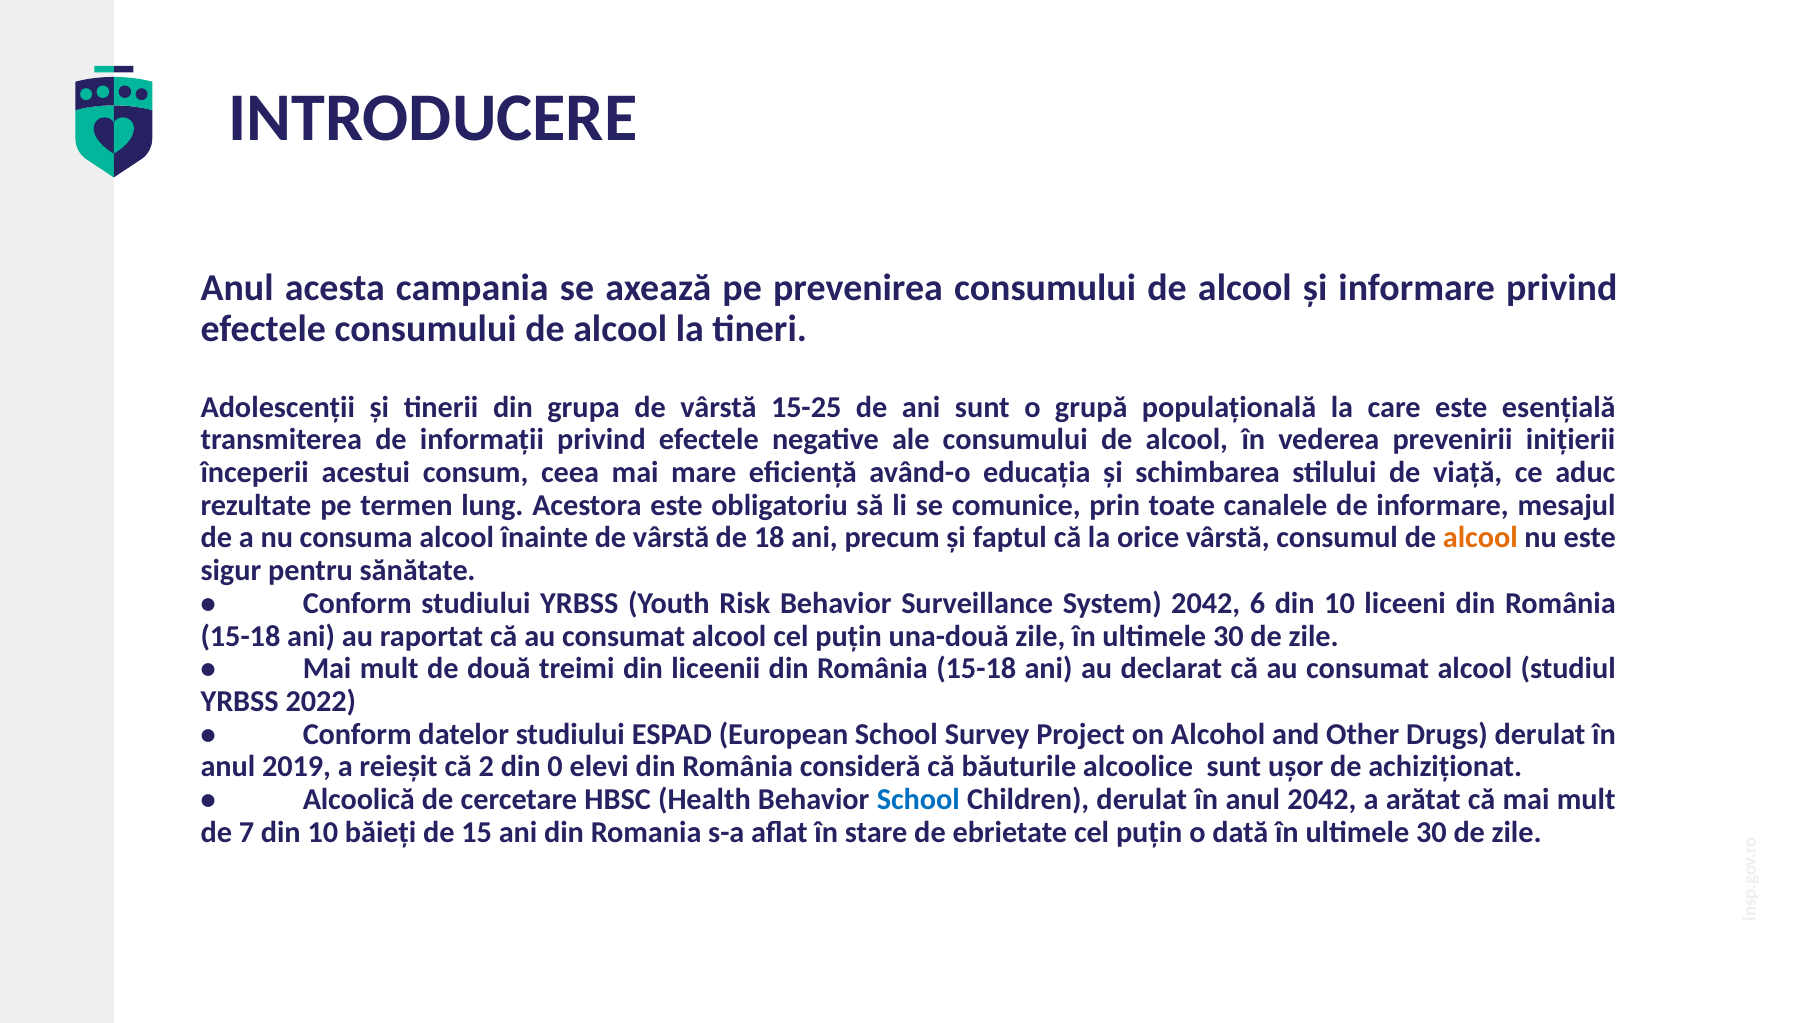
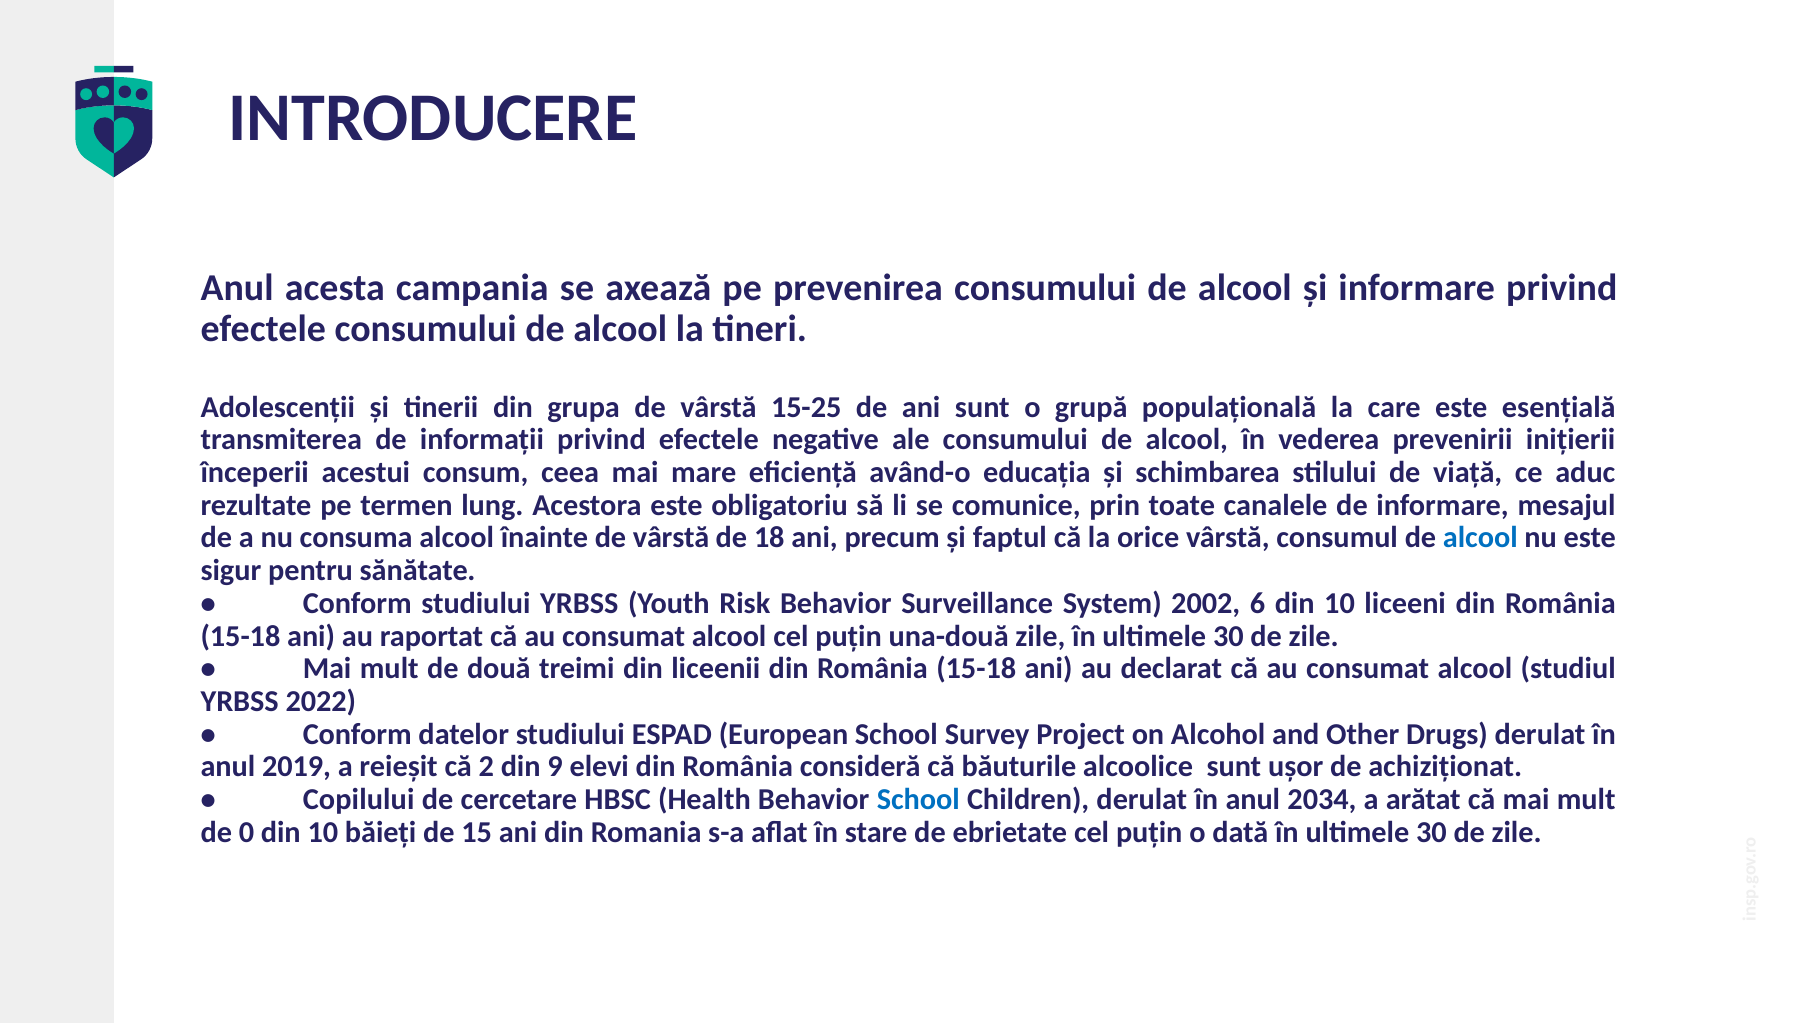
alcool colour: orange -> blue (1480, 538)
System 2042: 2042 -> 2002 (1206, 603)
0: 0 -> 9 (555, 767)
Alcoolică: Alcoolică -> Copilului (359, 800)
anul 2042: 2042 -> 2034 (1322, 800)
7: 7 -> 0 (246, 832)
